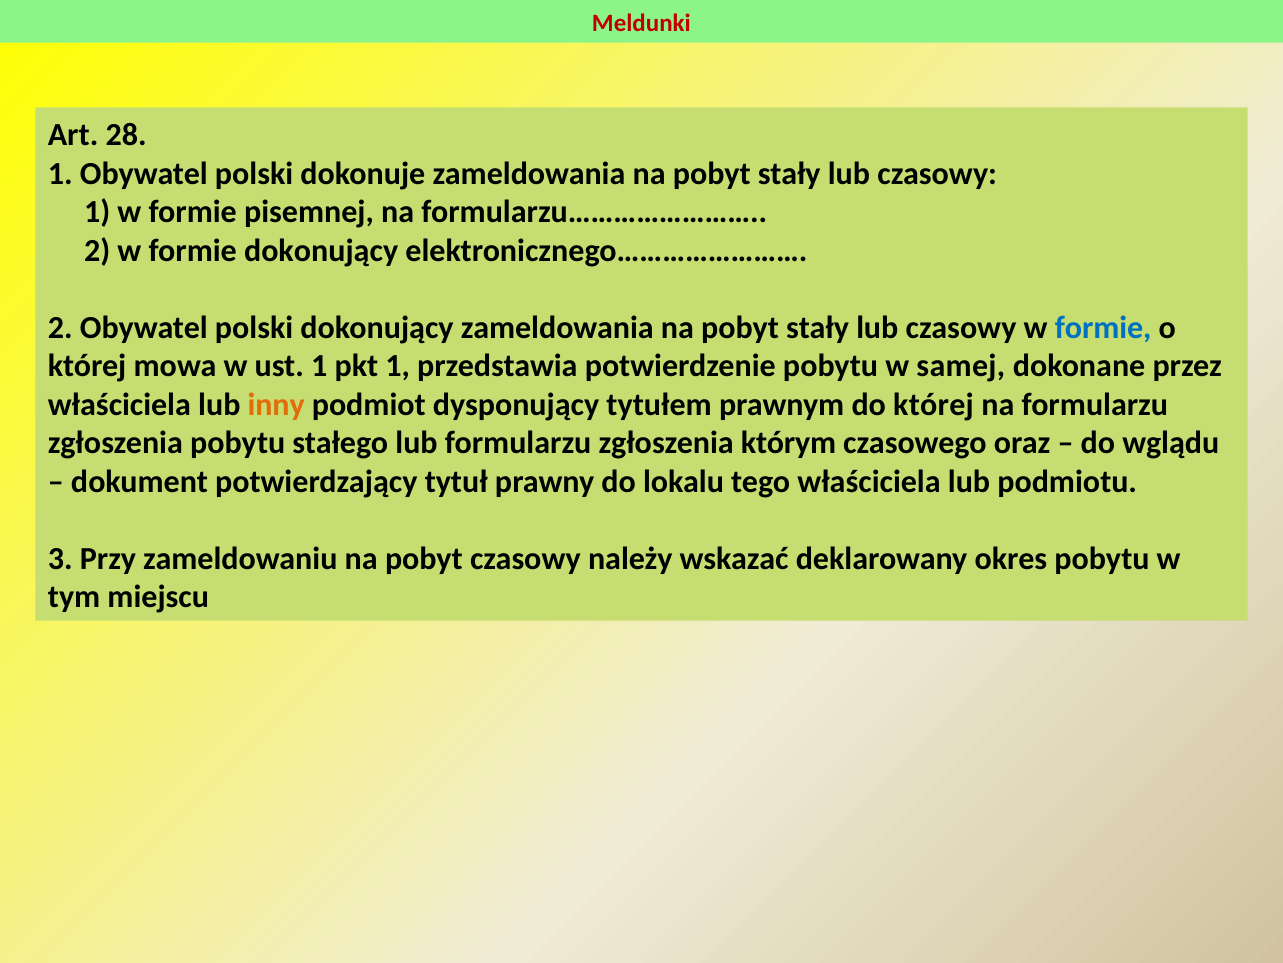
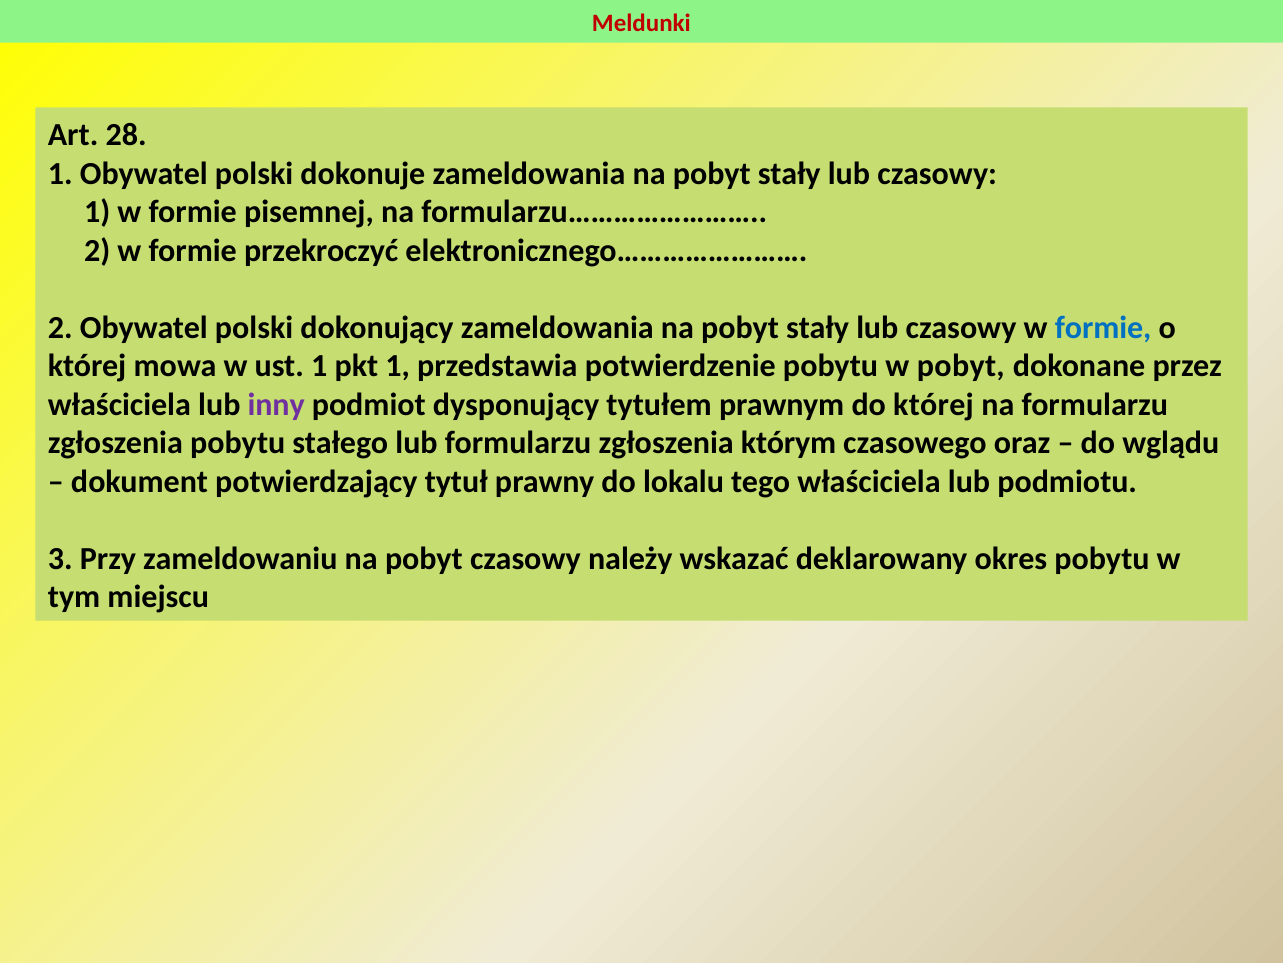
formie dokonujący: dokonujący -> przekroczyć (321, 251)
w samej: samej -> pobyt (961, 366)
inny colour: orange -> purple (276, 404)
